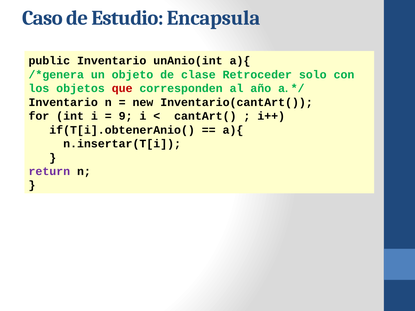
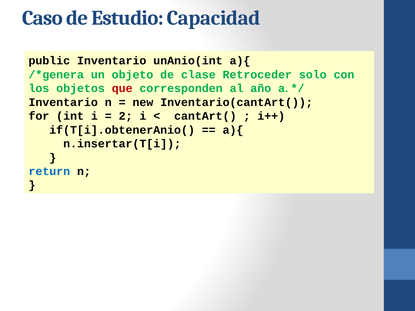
Encapsula: Encapsula -> Capacidad (214, 18)
9: 9 -> 2 (126, 116)
return colour: purple -> blue (49, 172)
